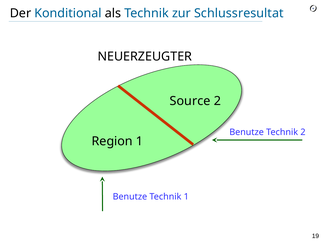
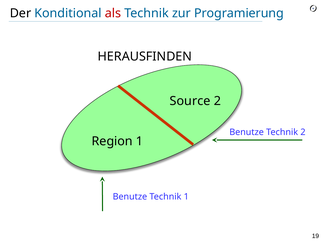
als colour: black -> red (113, 13)
Schlussresultat: Schlussresultat -> Programierung (239, 13)
NEUERZEUGTER: NEUERZEUGTER -> HERAUSFINDEN (145, 57)
